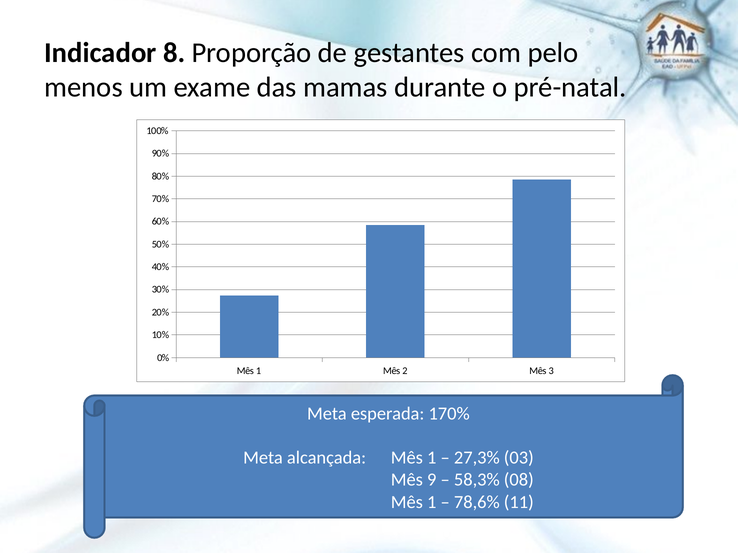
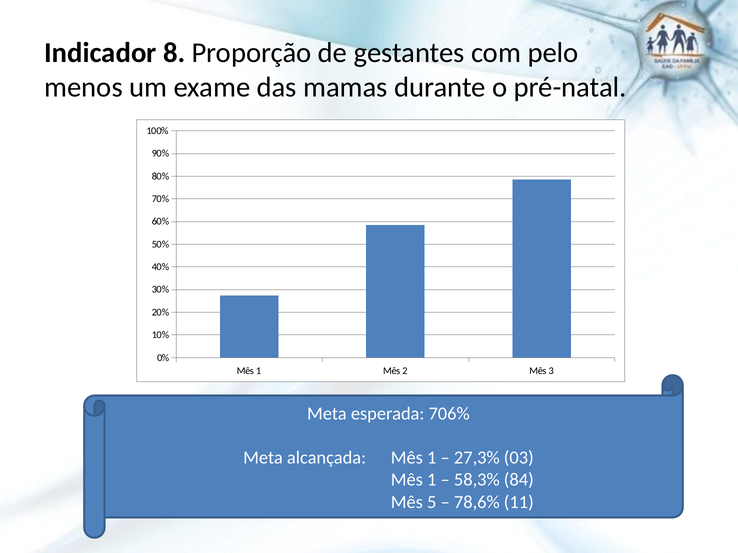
170%: 170% -> 706% (449, 414)
9: 9 -> 1 (432, 480)
08: 08 -> 84 (519, 480)
1: 1 -> 5 (432, 502)
